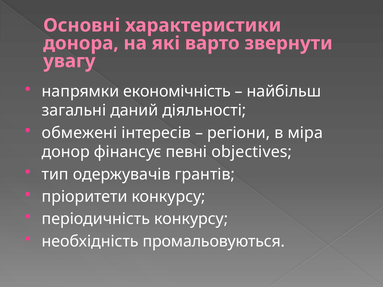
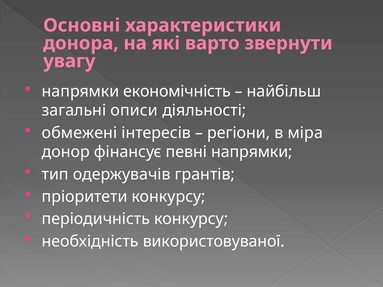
даний: даний -> описи (134, 111)
певні objectives: objectives -> напрямки (252, 152)
промальовуються: промальовуються -> використовуваної (214, 241)
